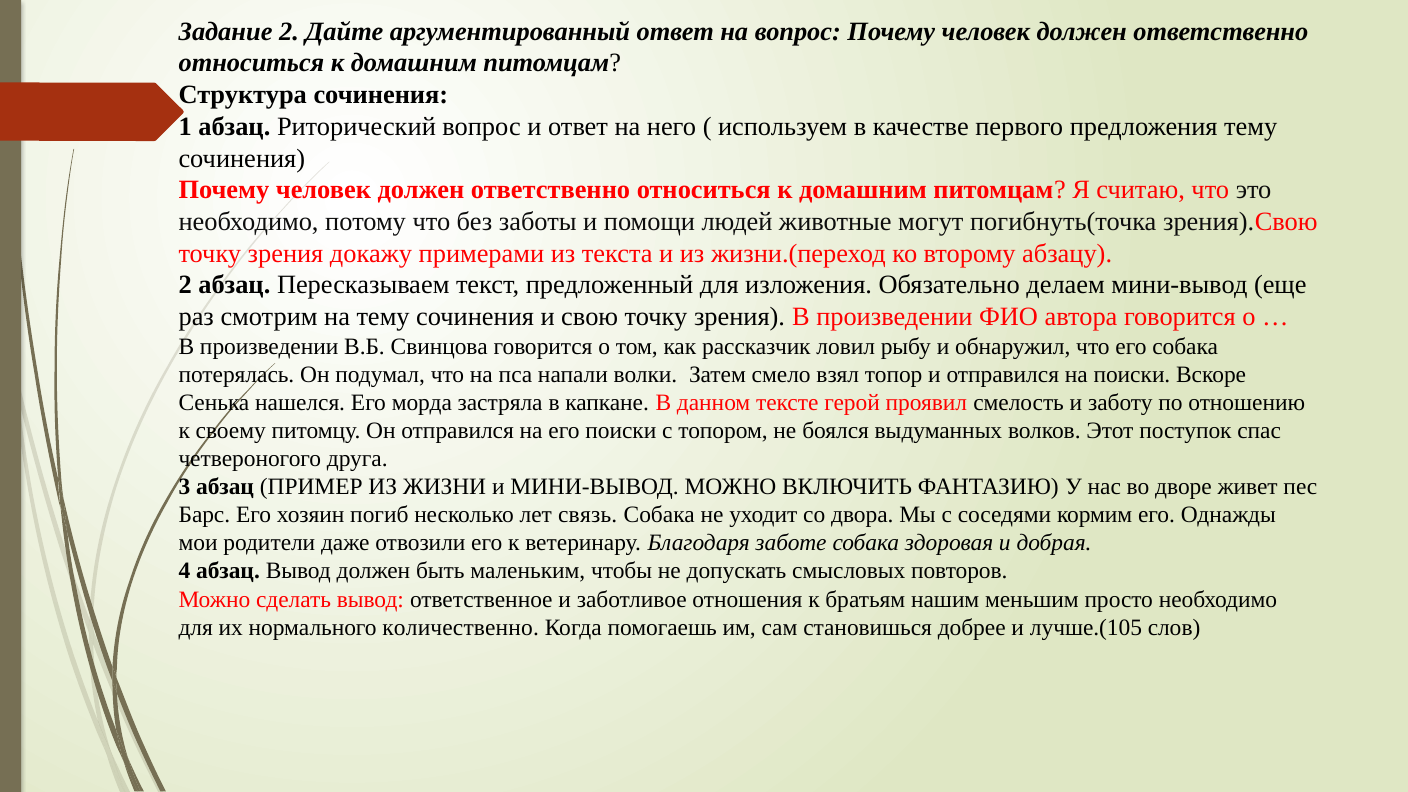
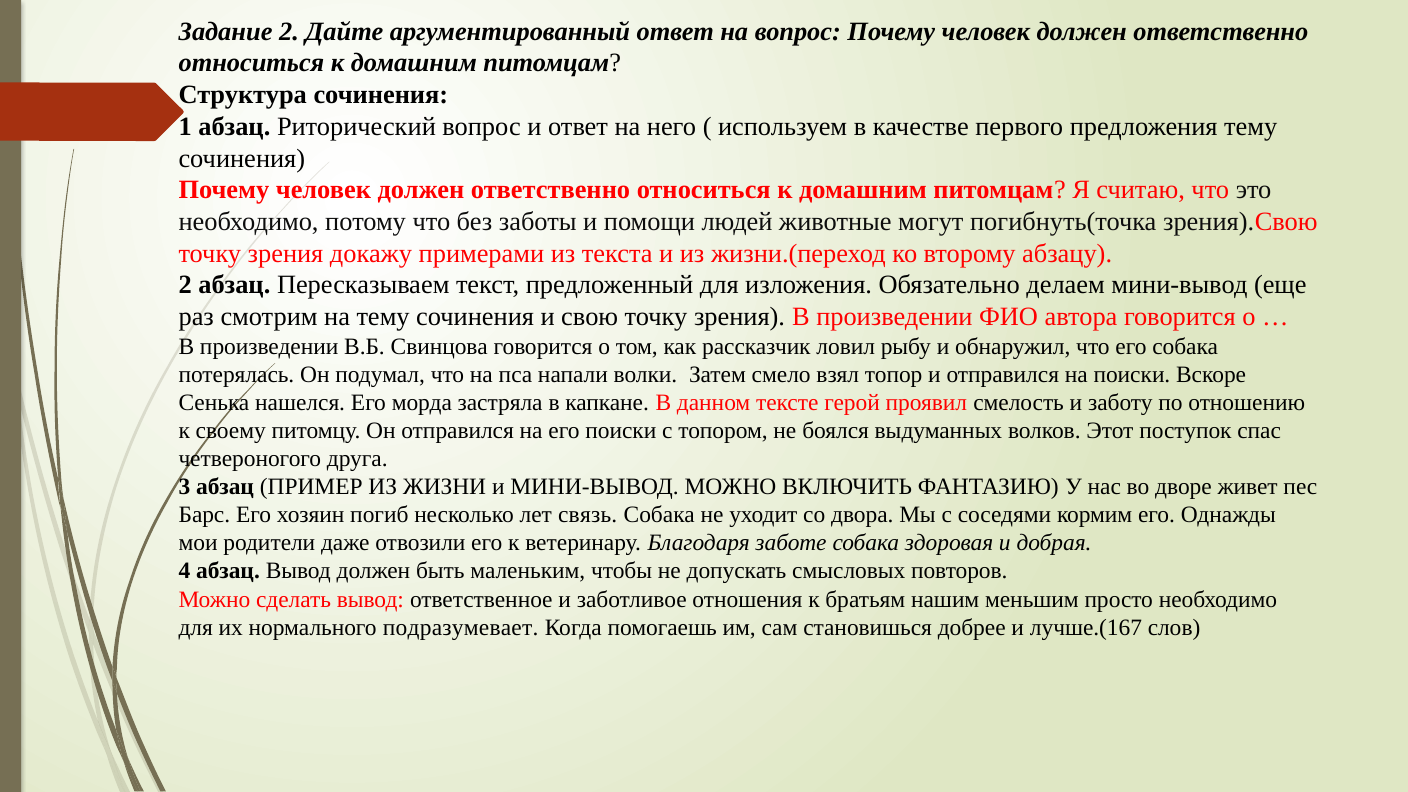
количественно: количественно -> подразумевает (461, 627)
лучше.(105: лучше.(105 -> лучше.(167 (1086, 627)
